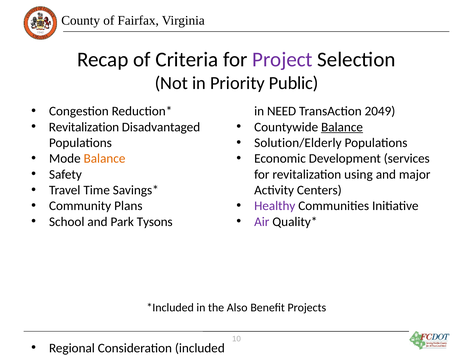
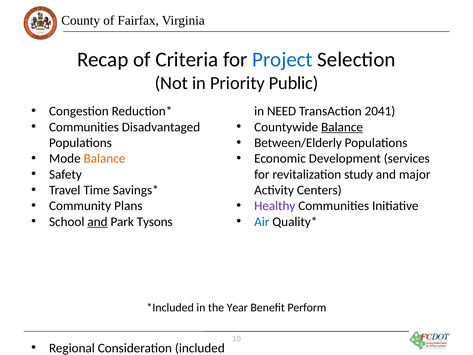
Project colour: purple -> blue (282, 59)
2049: 2049 -> 2041 (380, 111)
Revitalization: Revitalization -> Communities (84, 127)
Solution/Elderly: Solution/Elderly -> Between/Elderly (298, 143)
using: using -> study (359, 174)
and underline: none -> present (97, 222)
Air colour: purple -> blue (262, 222)
Also: Also -> Year (237, 308)
Projects: Projects -> Perform (307, 308)
